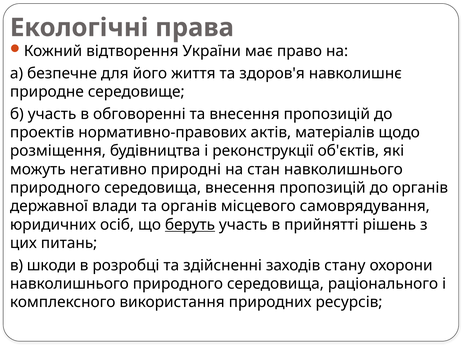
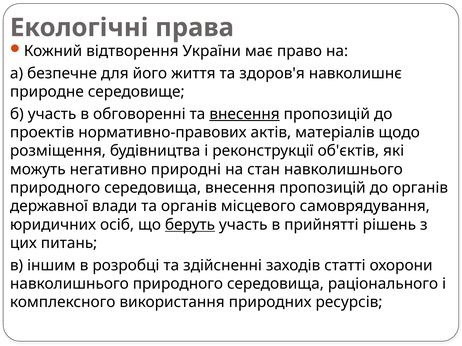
внесення underline: none -> present (245, 114)
шкоди: шкоди -> іншим (51, 266)
стану: стану -> статті (345, 266)
